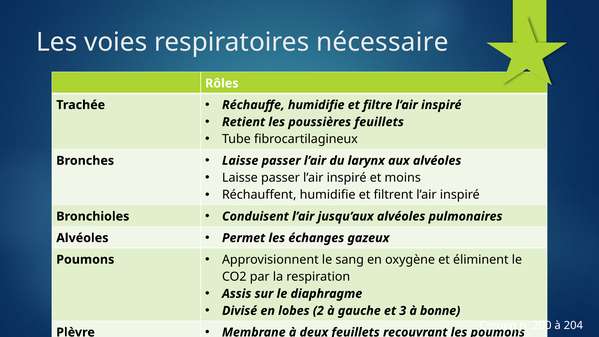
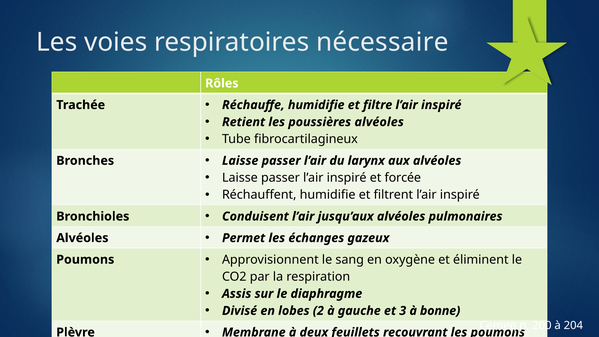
poussières feuillets: feuillets -> alvéoles (379, 122)
moins: moins -> forcée (403, 178)
